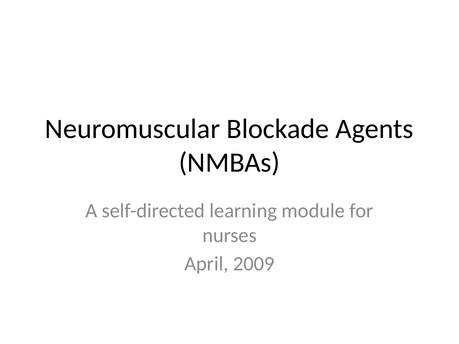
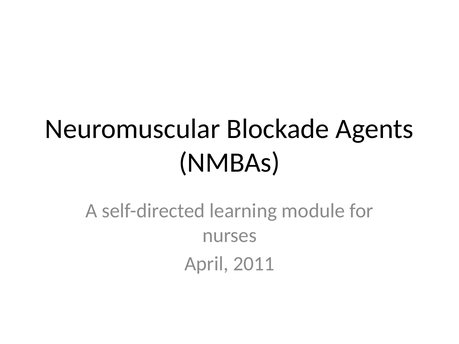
2009: 2009 -> 2011 (254, 264)
